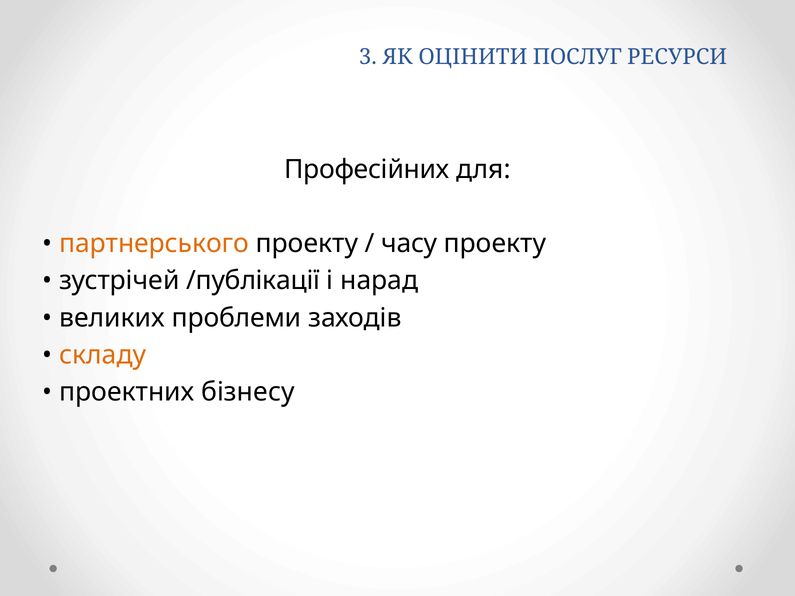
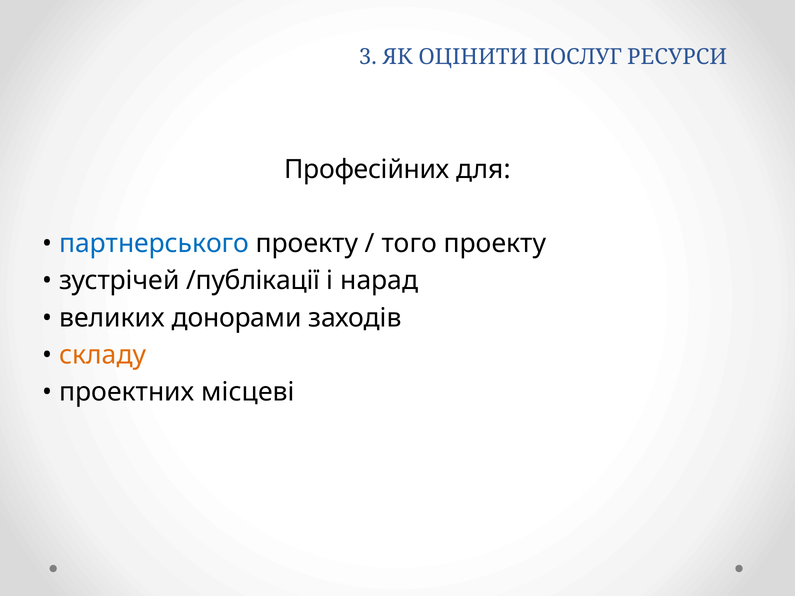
партнерського colour: orange -> blue (154, 244)
часу: часу -> того (409, 244)
проблеми: проблеми -> донорами (237, 318)
бізнесу: бізнесу -> місцеві (248, 392)
